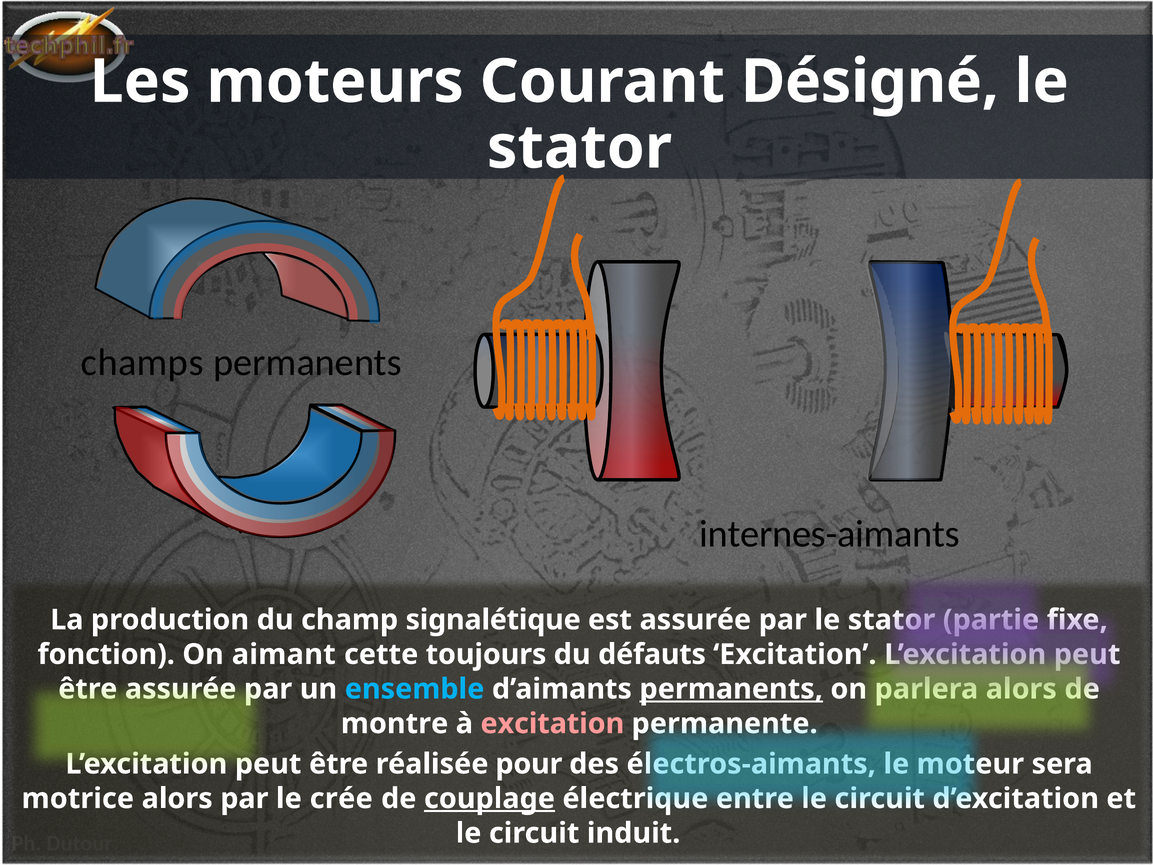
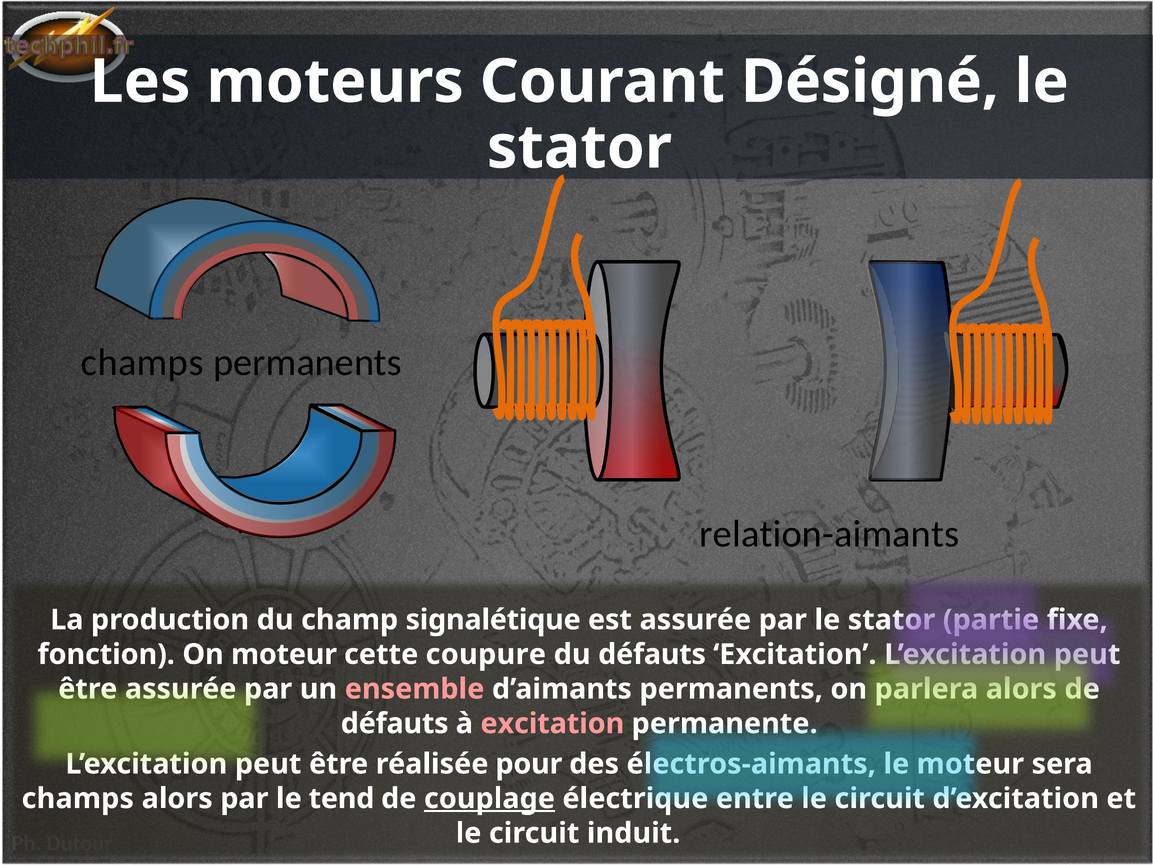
internes-aimants: internes-aimants -> relation-aimants (829, 534)
On aimant: aimant -> moteur (284, 654)
toujours: toujours -> coupure (486, 654)
ensemble colour: light blue -> pink (415, 689)
permanents underline: present -> none (731, 689)
montre: montre -> défauts (395, 723)
motrice: motrice -> champs (78, 798)
crée: crée -> tend (342, 798)
